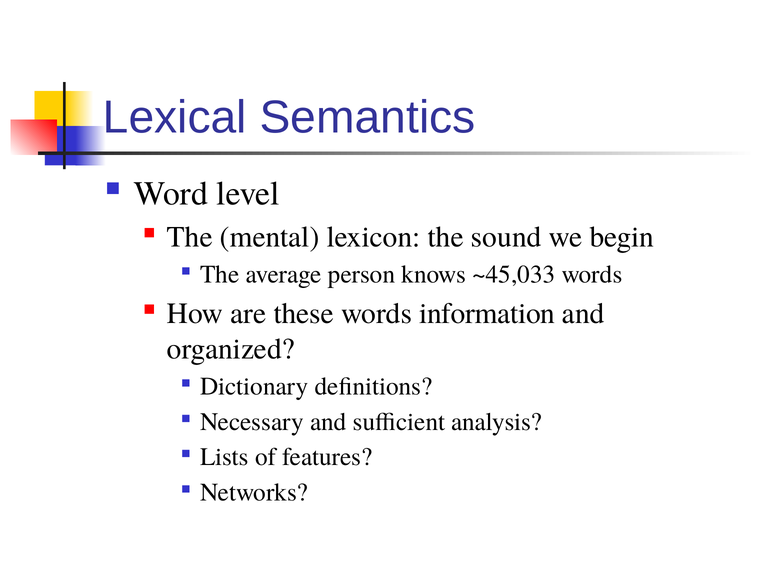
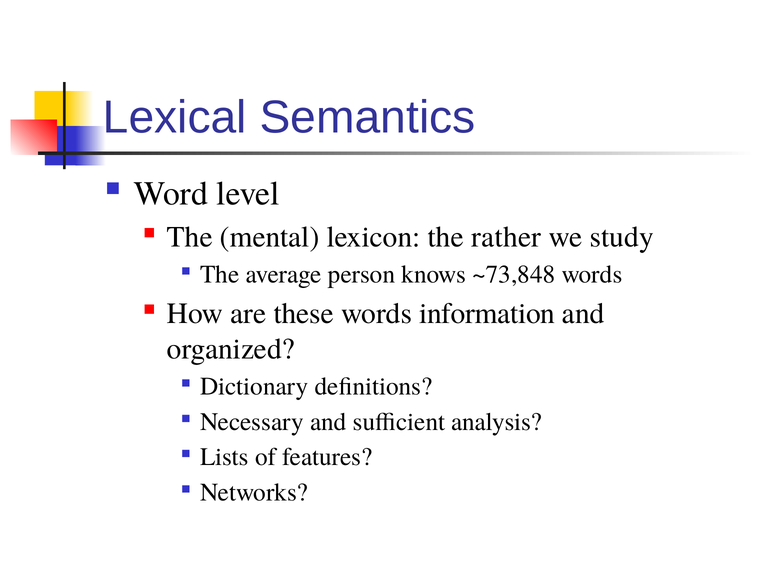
sound: sound -> rather (506, 237)
begin: begin -> study (622, 237)
~45,033: ~45,033 -> ~73,848 (514, 274)
